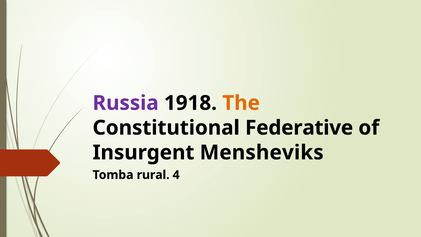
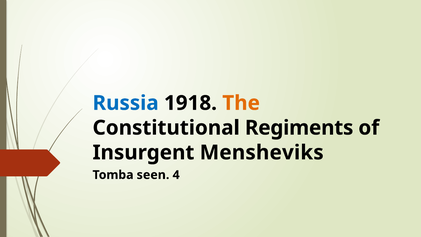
Russia colour: purple -> blue (126, 103)
Federative: Federative -> Regiments (299, 128)
rural: rural -> seen (153, 175)
